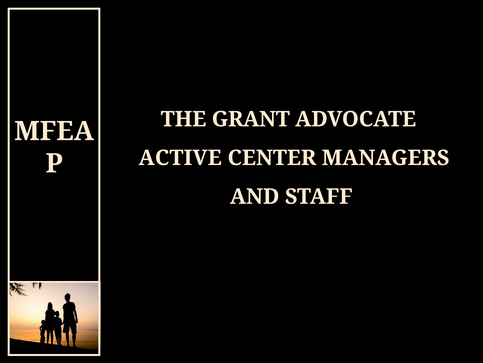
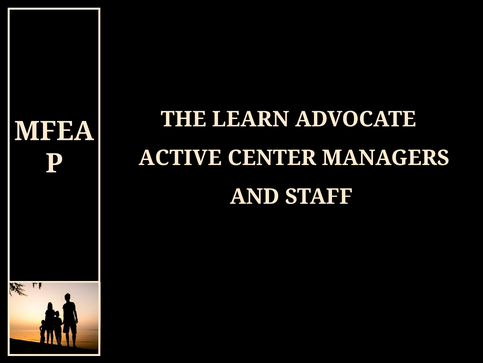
GRANT: GRANT -> LEARN (251, 119)
